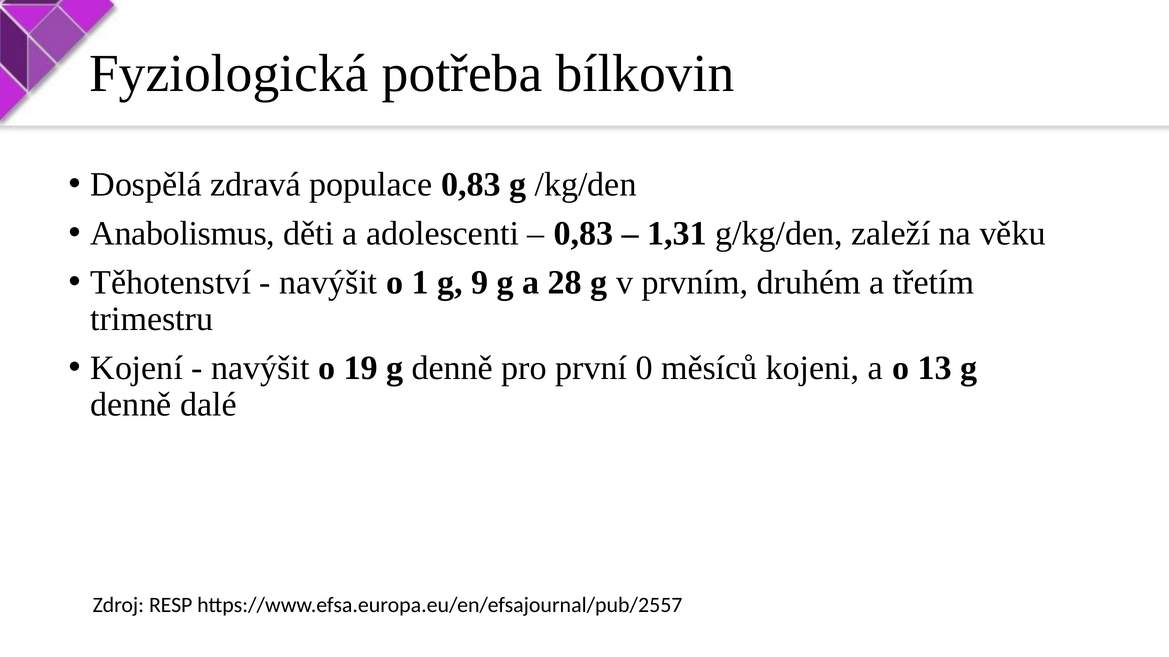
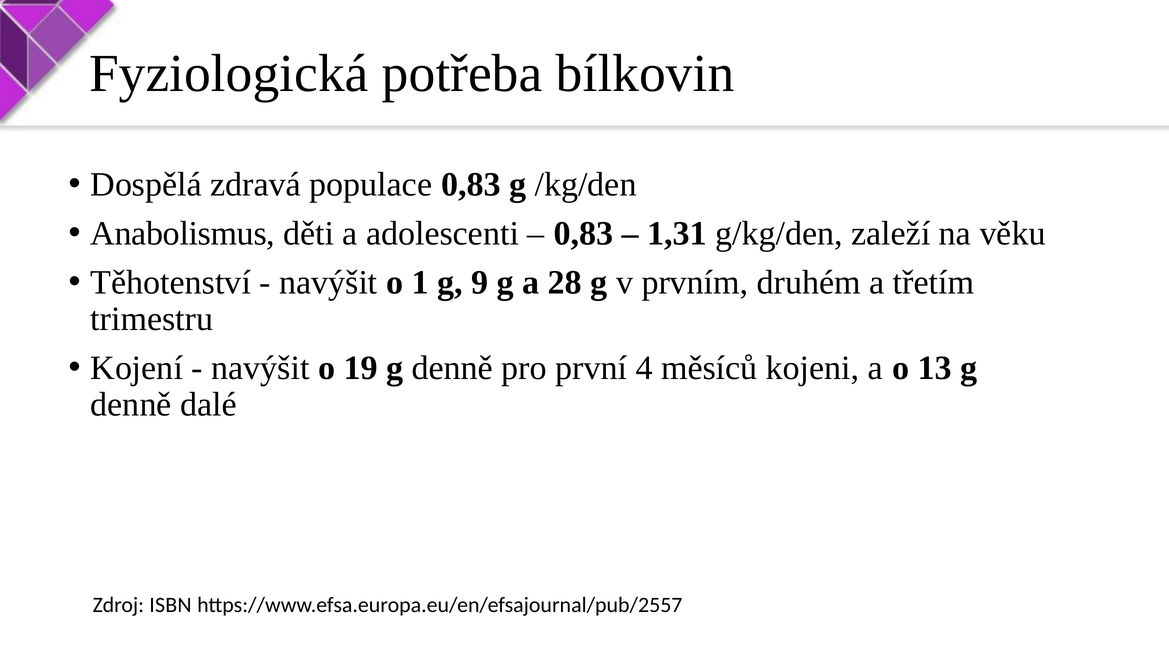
0: 0 -> 4 (644, 368)
RESP: RESP -> ISBN (170, 605)
